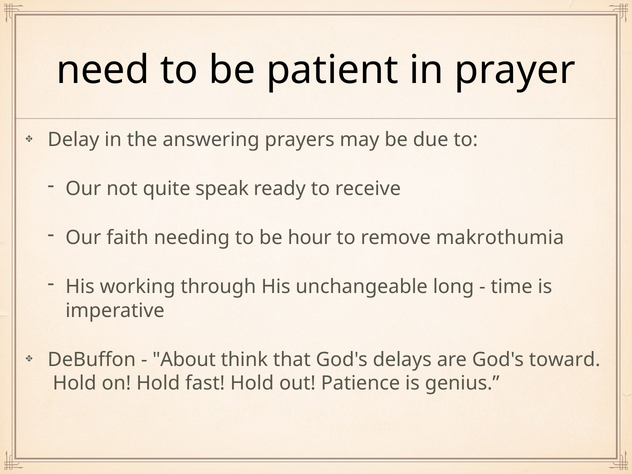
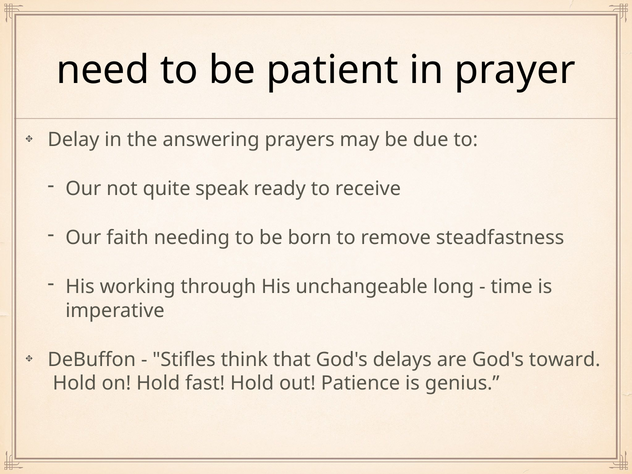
hour: hour -> born (310, 238)
makrothumia: makrothumia -> steadfastness (500, 238)
About: About -> Stifles (184, 360)
